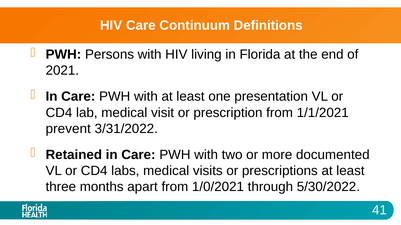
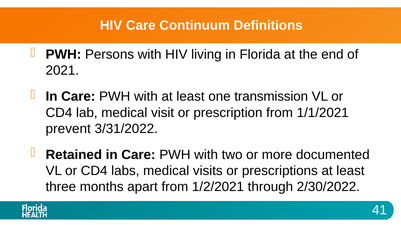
presentation: presentation -> transmission (271, 97)
1/0/2021: 1/0/2021 -> 1/2/2021 (218, 187)
5/30/2022: 5/30/2022 -> 2/30/2022 (328, 187)
